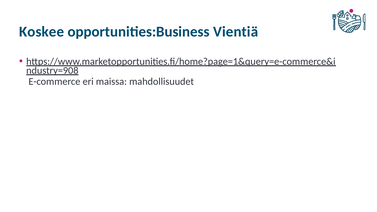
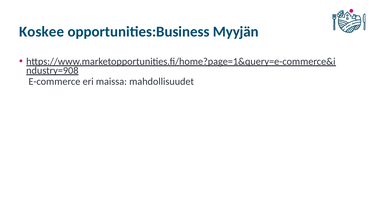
Vientiä: Vientiä -> Myyjän (236, 32)
